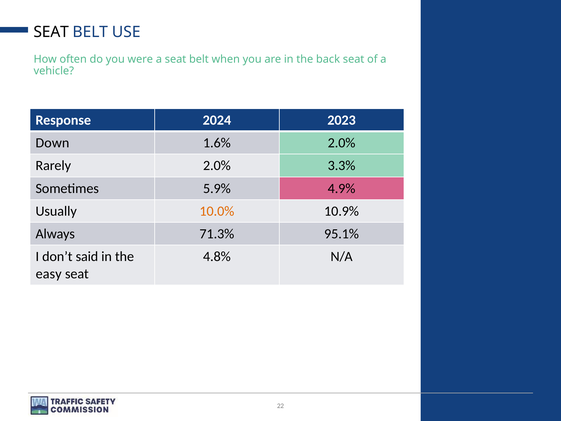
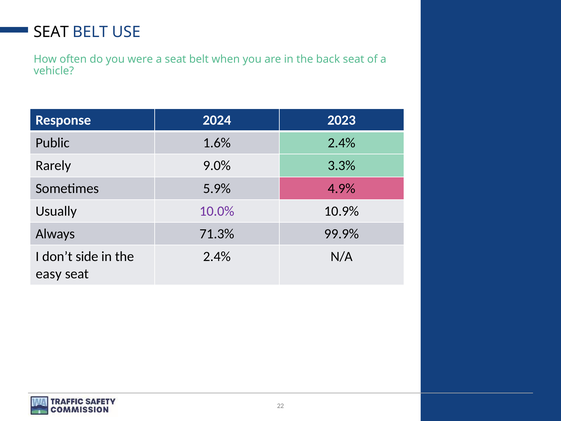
Down: Down -> Public (53, 143)
1.6% 2.0%: 2.0% -> 2.4% (342, 143)
Rarely 2.0%: 2.0% -> 9.0% (217, 166)
10.0% colour: orange -> purple (217, 211)
95.1%: 95.1% -> 99.9% (342, 234)
said: said -> side (87, 257)
4.8%: 4.8% -> 2.4% (217, 257)
